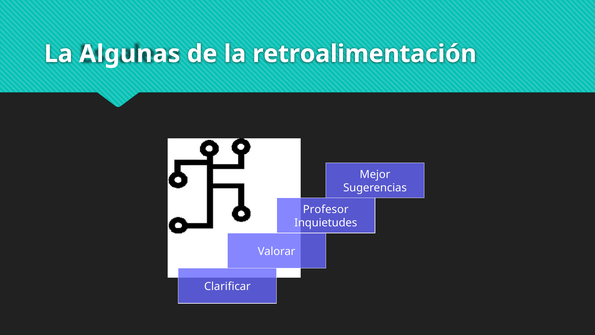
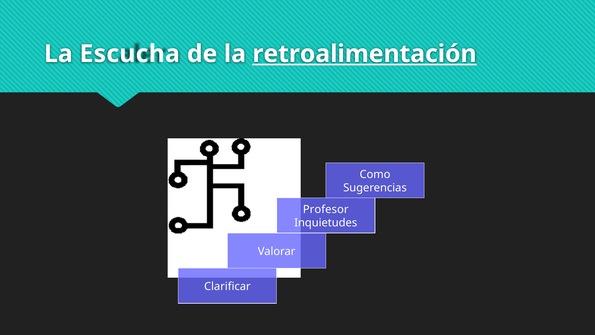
Algunas: Algunas -> Escucha (130, 54)
retroalimentación underline: none -> present (365, 54)
Mejor: Mejor -> Como (375, 174)
